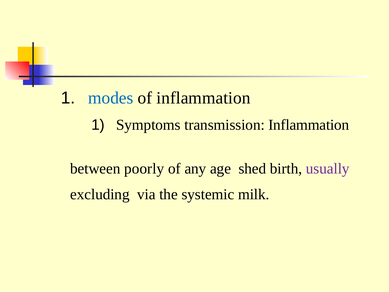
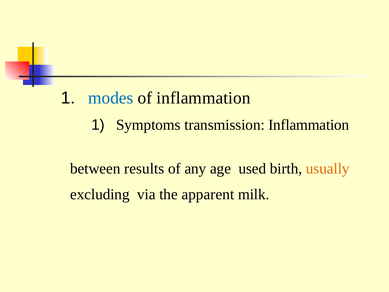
poorly: poorly -> results (144, 169)
shed: shed -> used (252, 169)
usually colour: purple -> orange (328, 169)
systemic: systemic -> apparent (208, 194)
